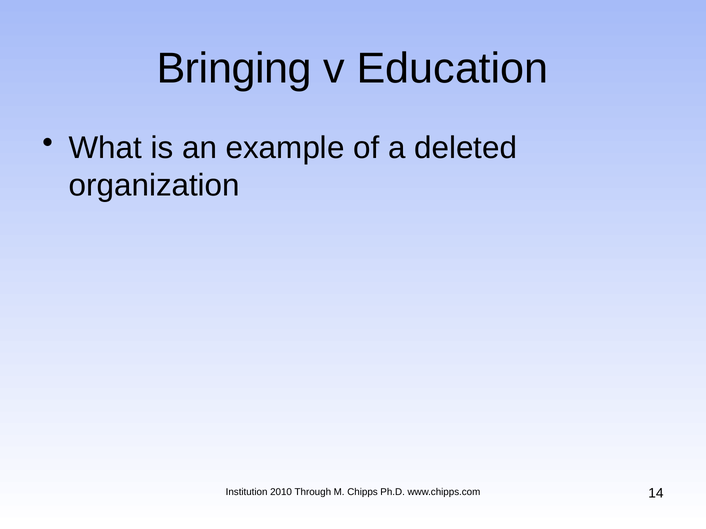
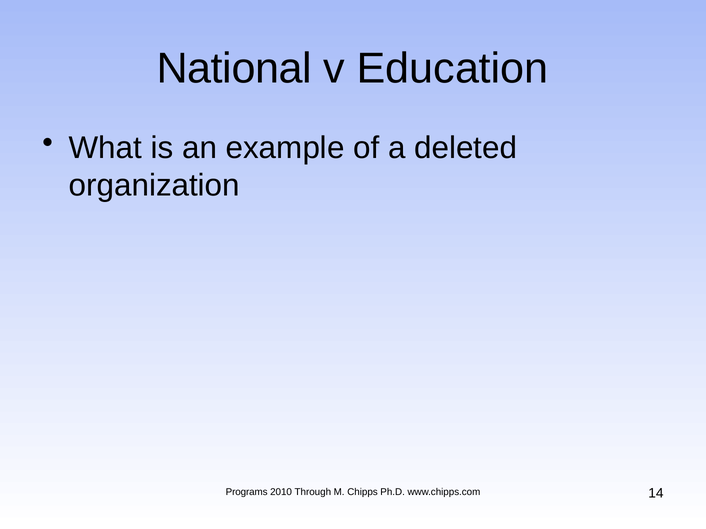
Bringing: Bringing -> National (234, 68)
Institution: Institution -> Programs (247, 492)
